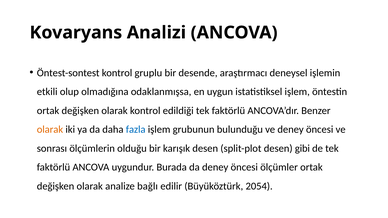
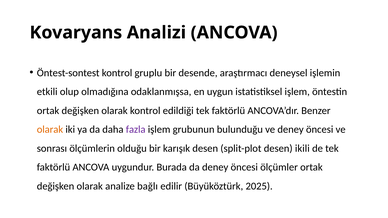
fazla colour: blue -> purple (136, 130)
gibi: gibi -> ikili (302, 149)
2054: 2054 -> 2025 (259, 186)
